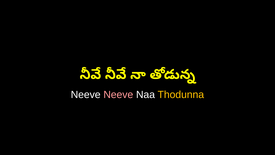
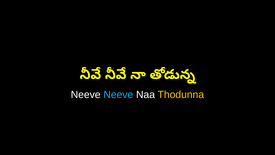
Neeve colour: pink -> light blue (118, 95)
